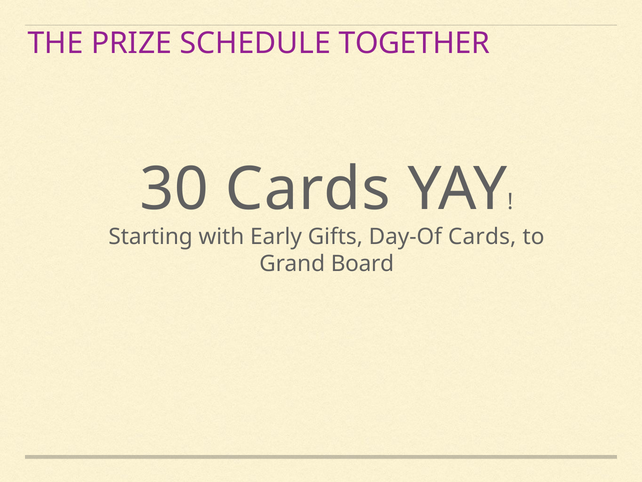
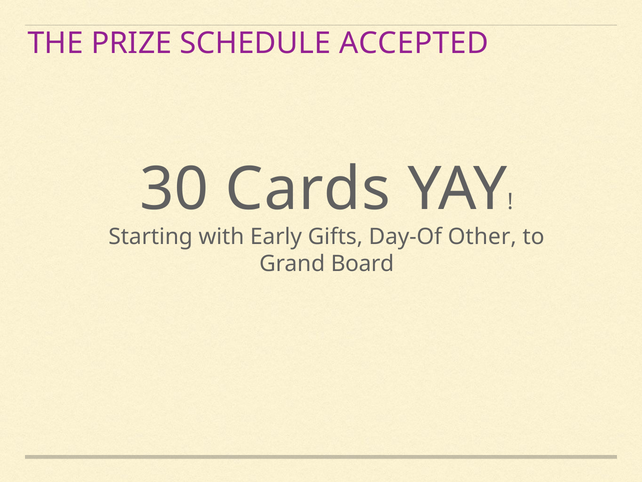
TOGETHER: TOGETHER -> ACCEPTED (414, 43)
Day-Of Cards: Cards -> Other (482, 236)
